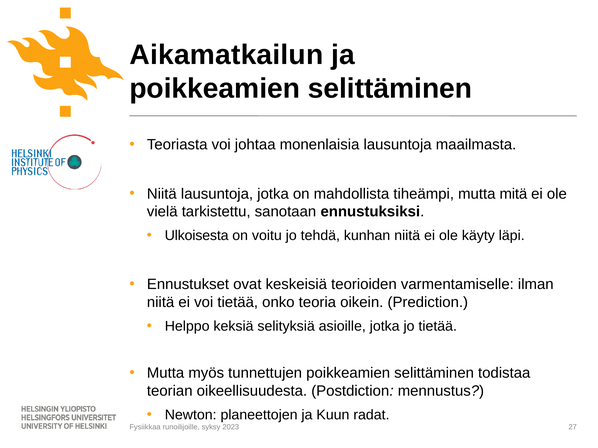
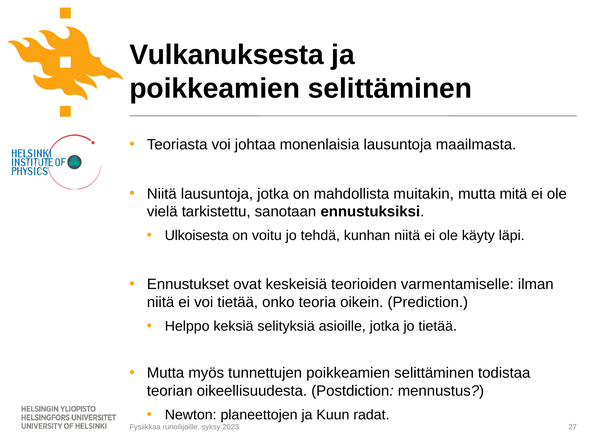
Aikamatkailun: Aikamatkailun -> Vulkanuksesta (227, 55)
tiheämpi: tiheämpi -> muitakin (424, 194)
